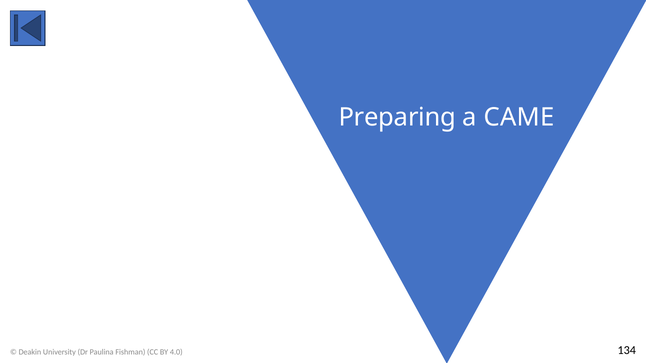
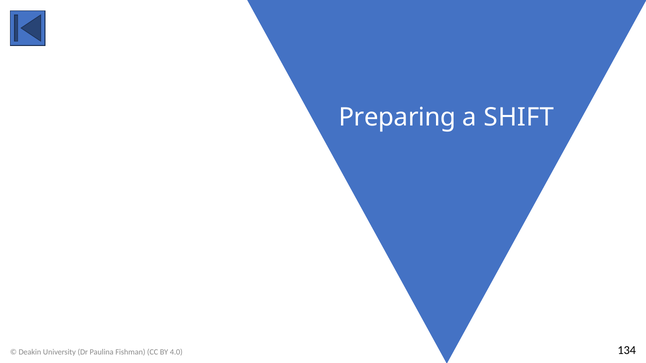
CAME: CAME -> SHIFT (519, 117)
